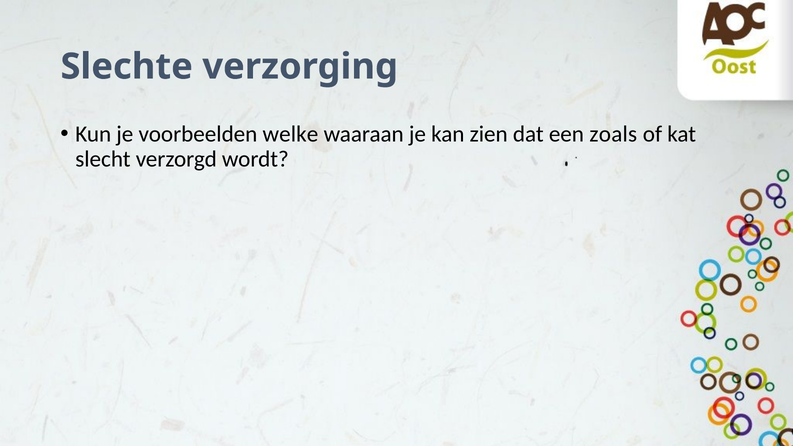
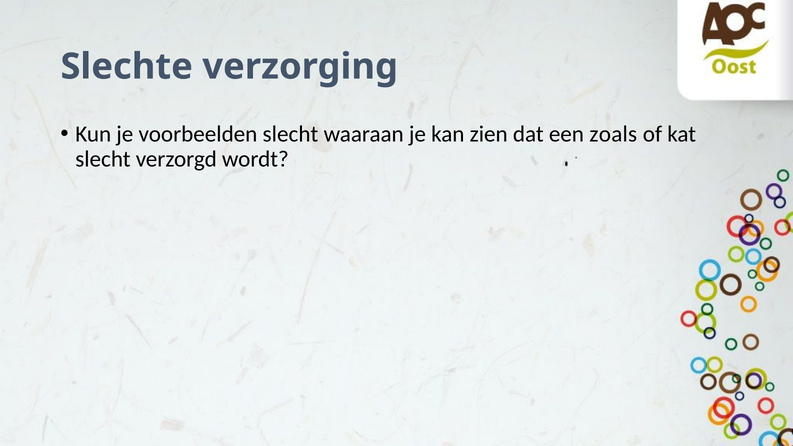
voorbeelden welke: welke -> slecht (290, 134)
